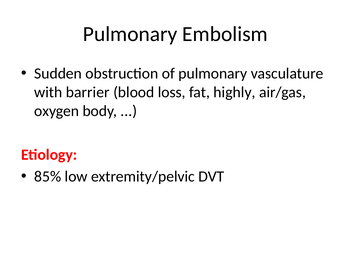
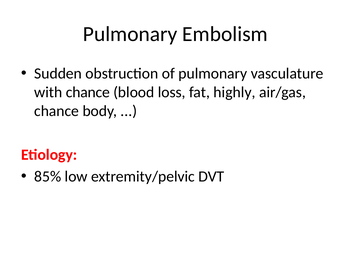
with barrier: barrier -> chance (88, 92)
oxygen: oxygen -> chance (57, 111)
